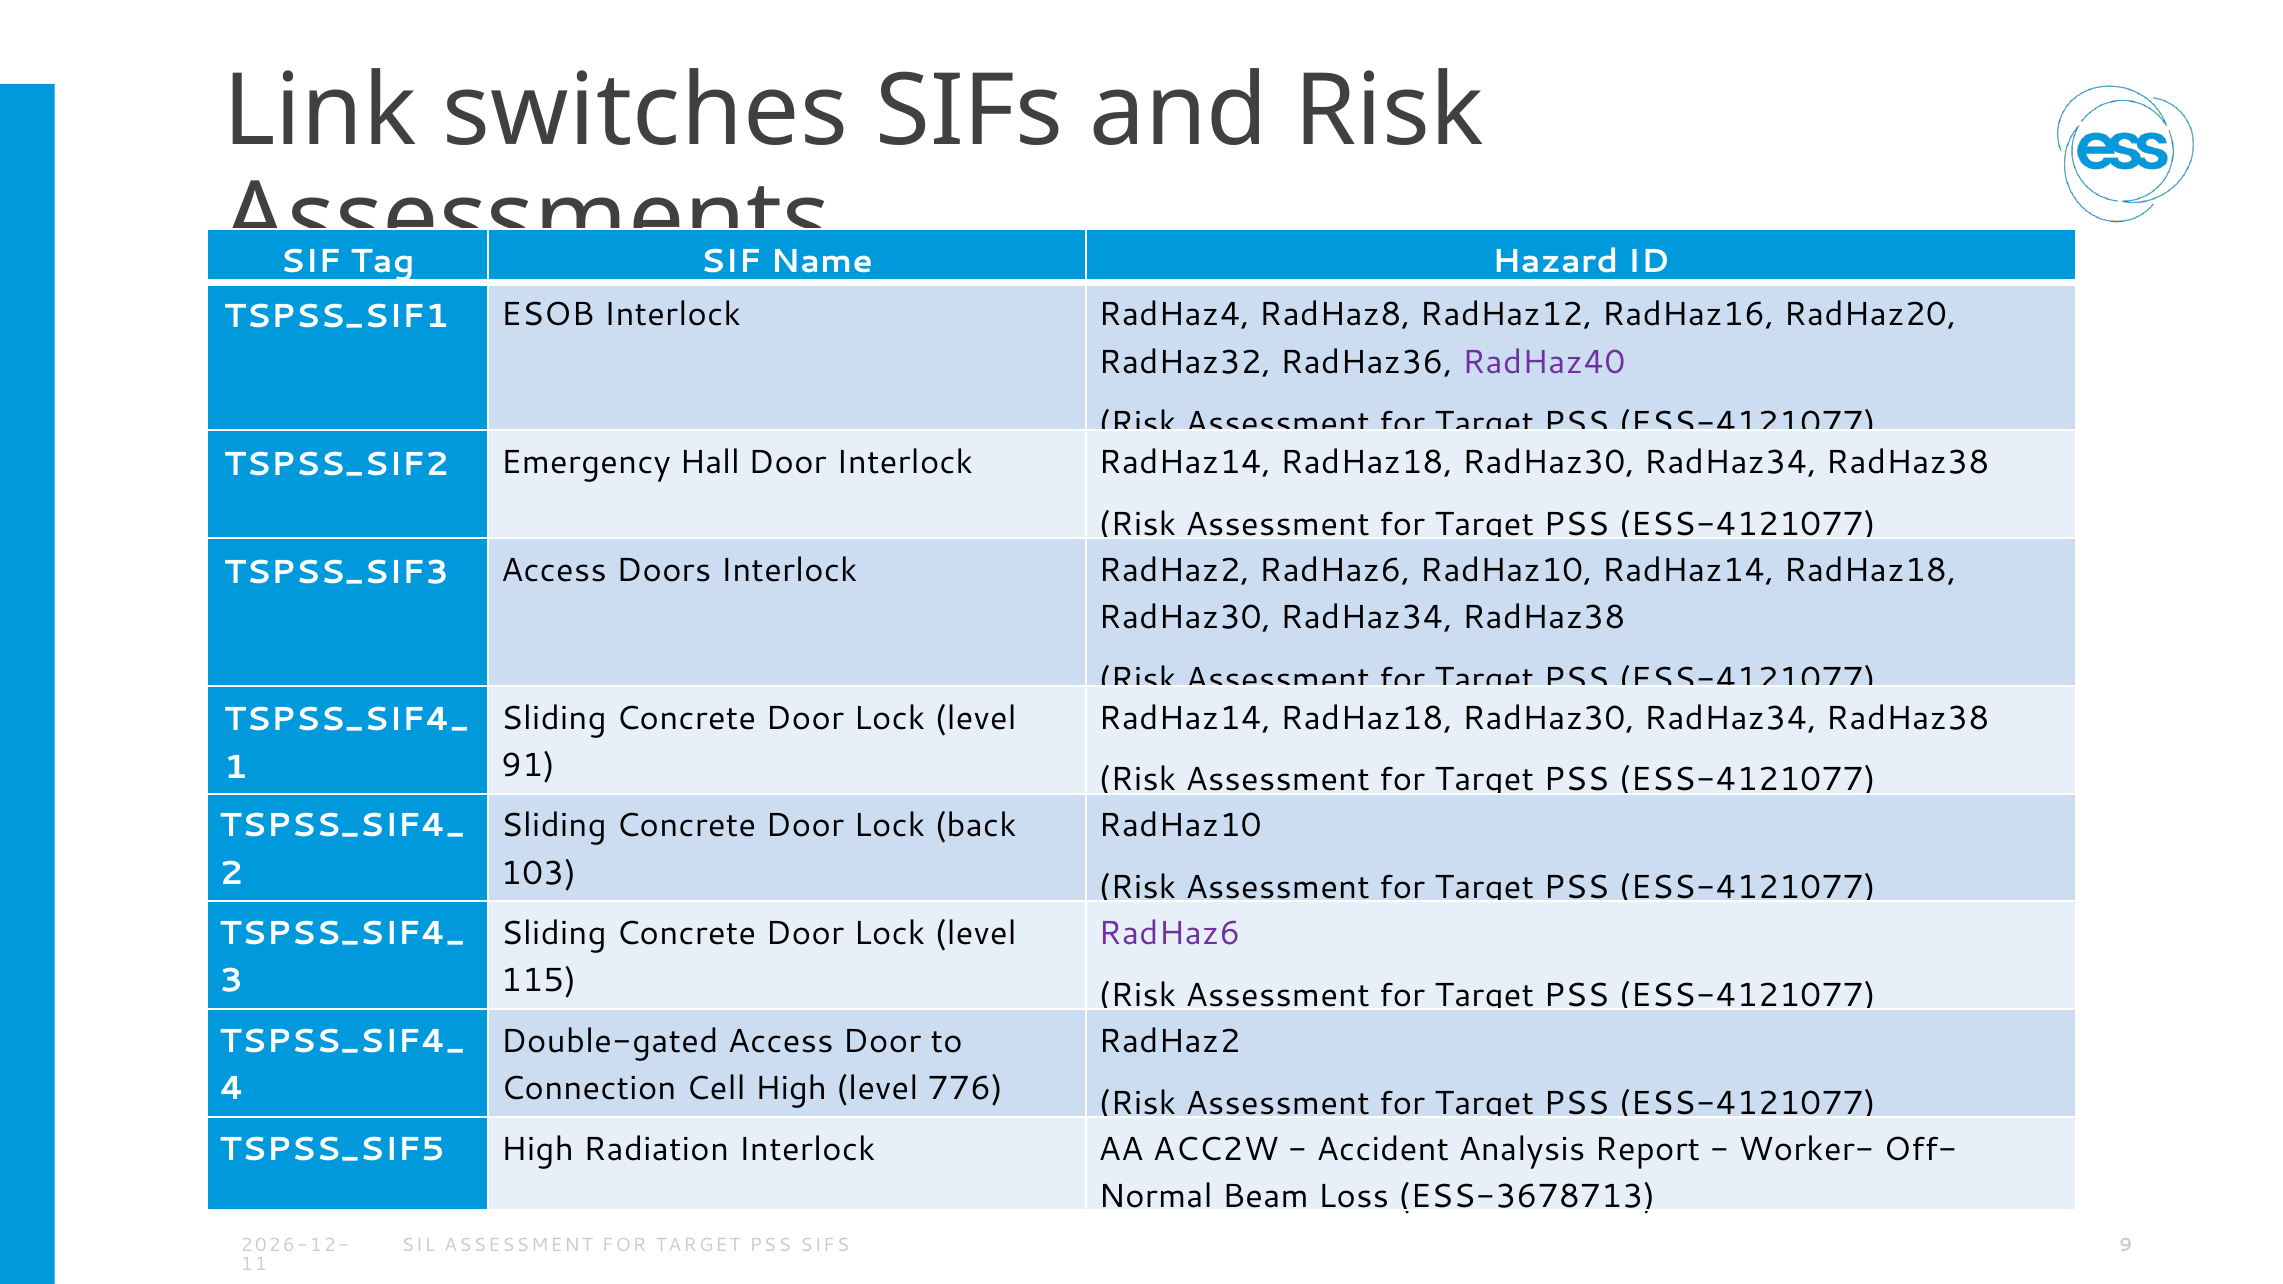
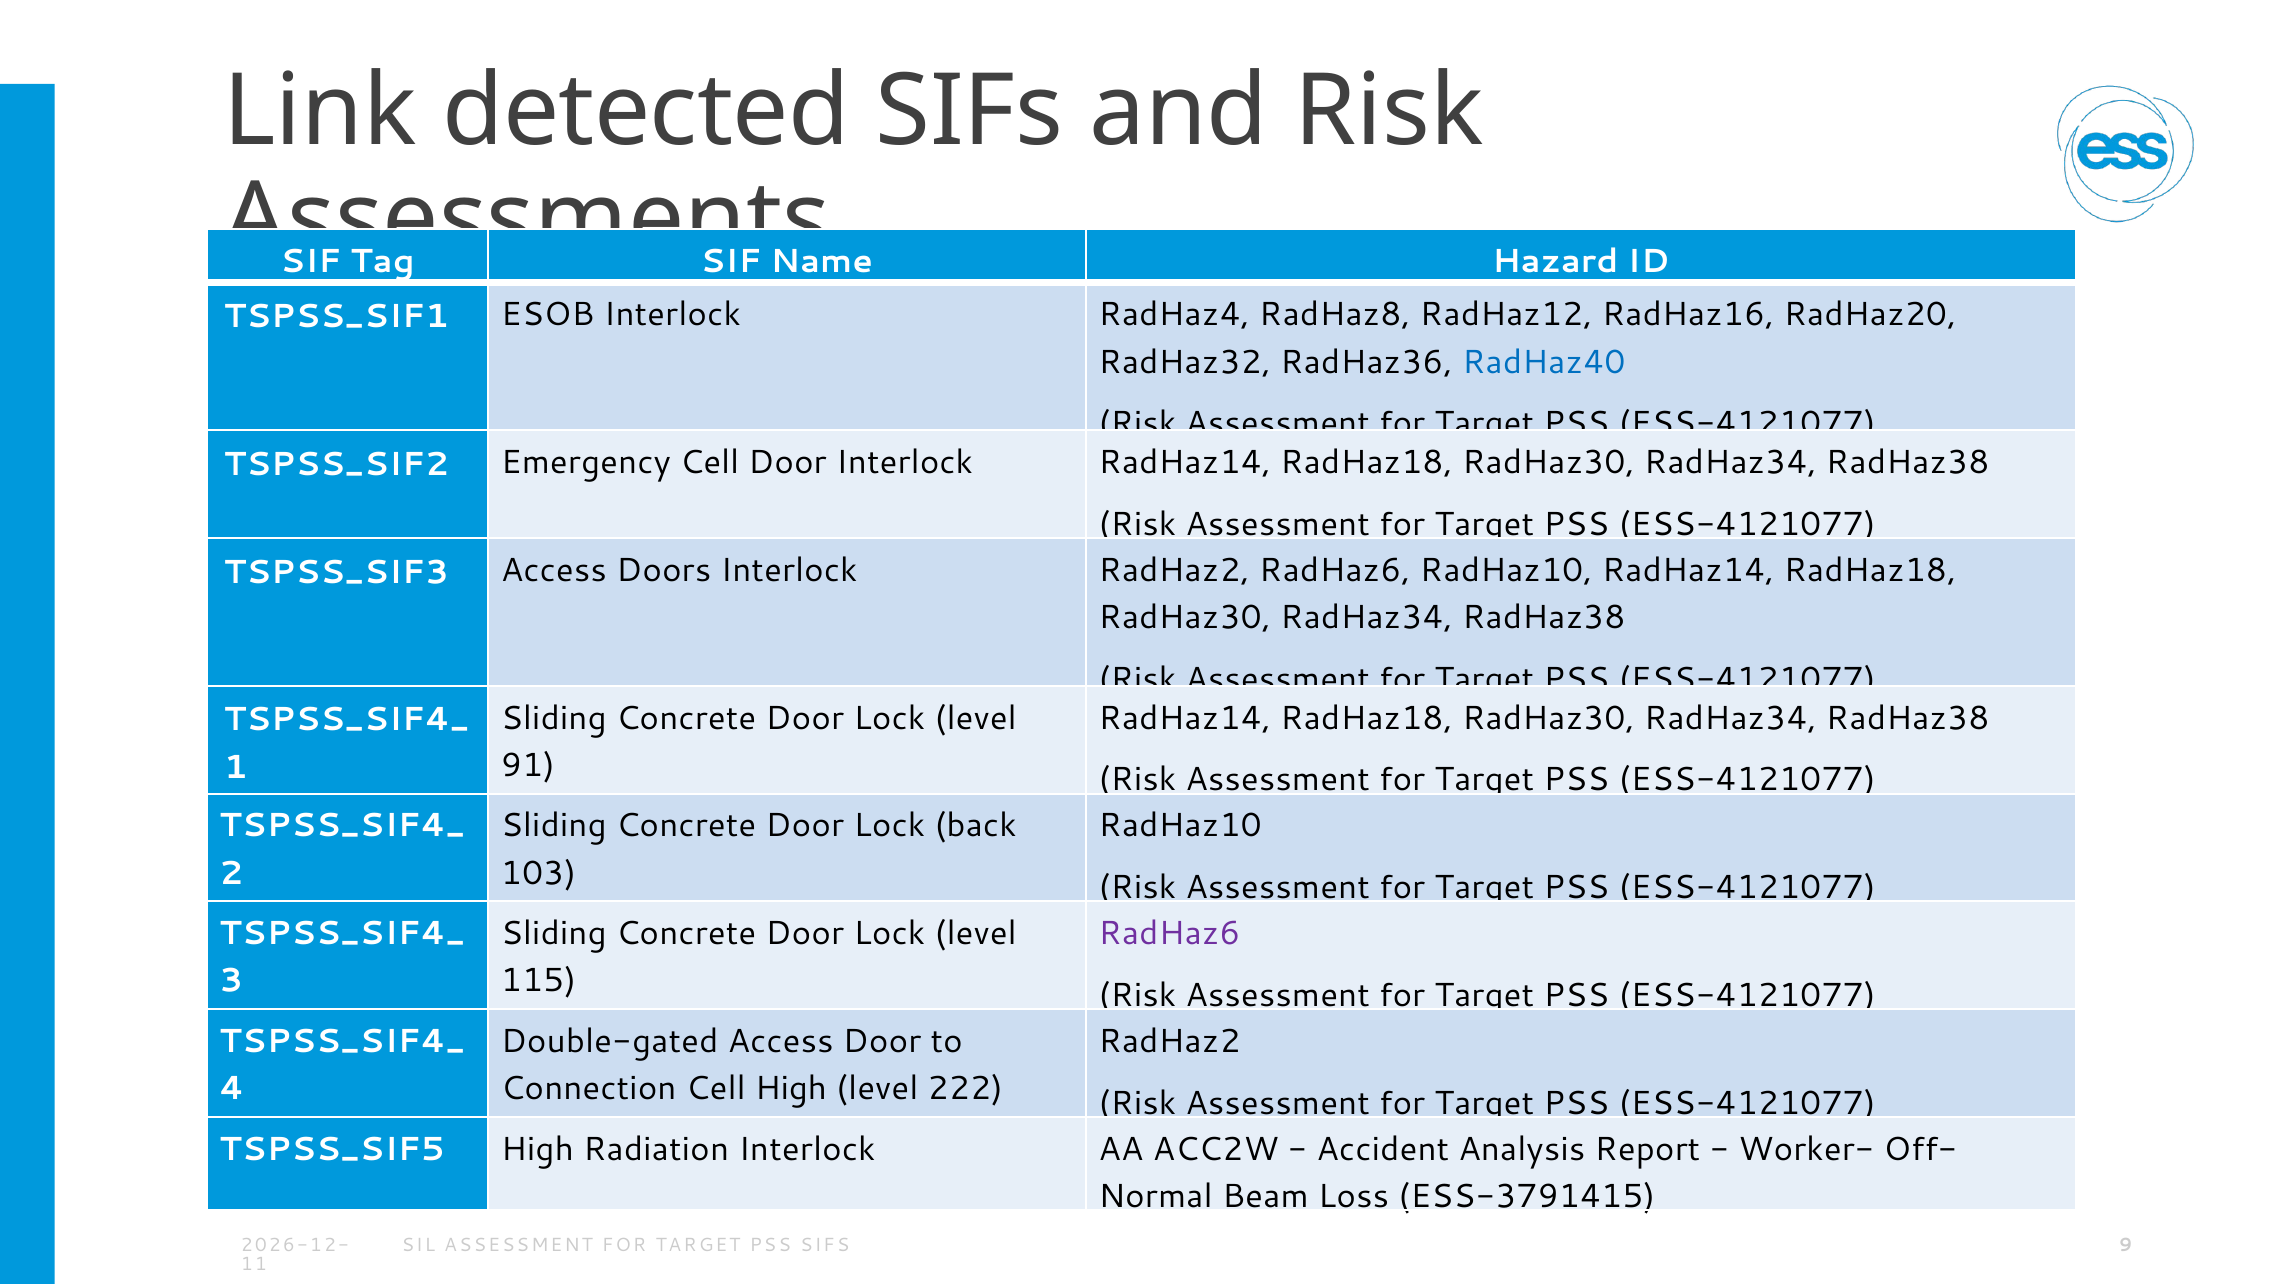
switches: switches -> detected (646, 112)
RadHaz40 colour: purple -> blue (1544, 362)
Emergency Hall: Hall -> Cell (710, 463)
776: 776 -> 222 (965, 1089)
ESS-3678713: ESS-3678713 -> ESS-3791415 (1527, 1197)
